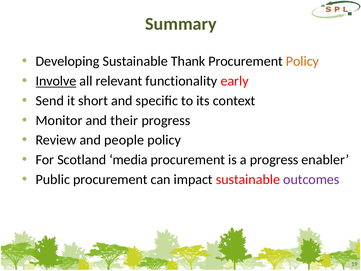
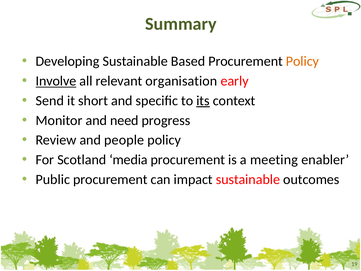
Thank: Thank -> Based (188, 61)
functionality: functionality -> organisation (181, 81)
its underline: none -> present (203, 101)
their: their -> need (124, 120)
a progress: progress -> meeting (274, 160)
outcomes colour: purple -> black (311, 179)
